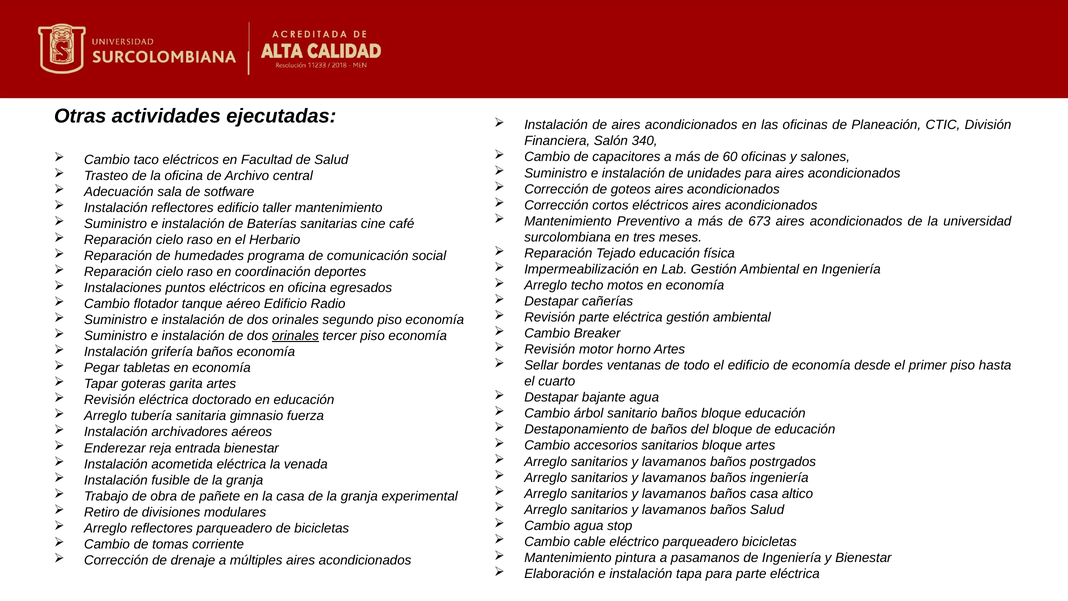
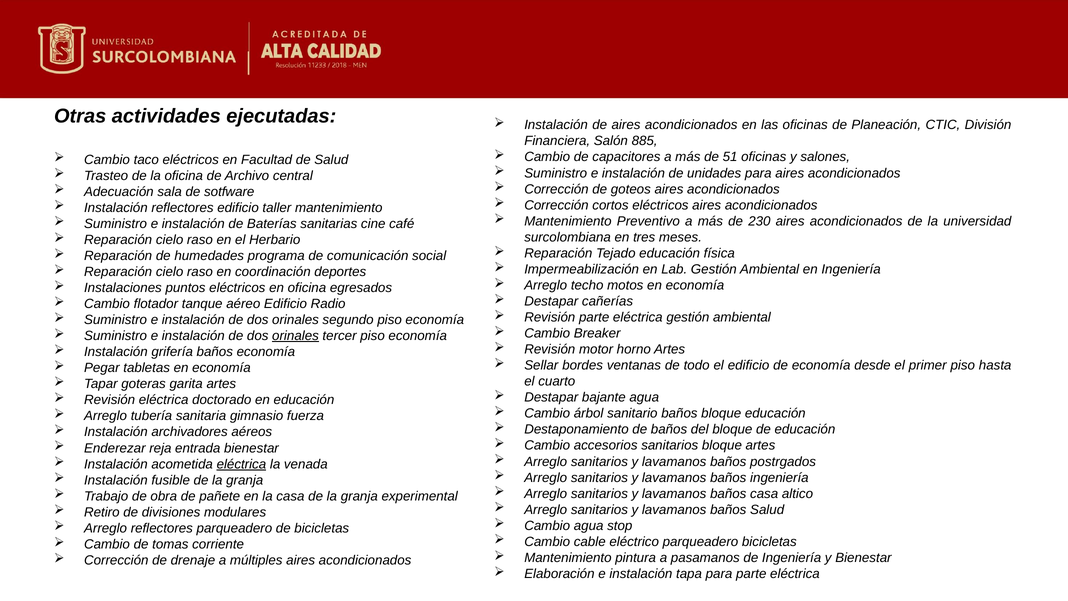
340: 340 -> 885 (645, 141)
60: 60 -> 51 (730, 157)
673: 673 -> 230 (759, 221)
eléctrica underline: none -> present (241, 464)
